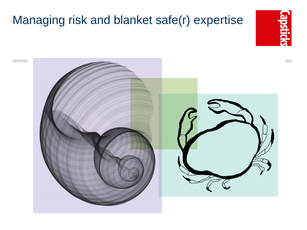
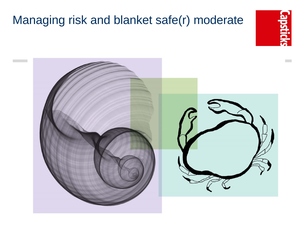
expertise: expertise -> moderate (219, 20)
